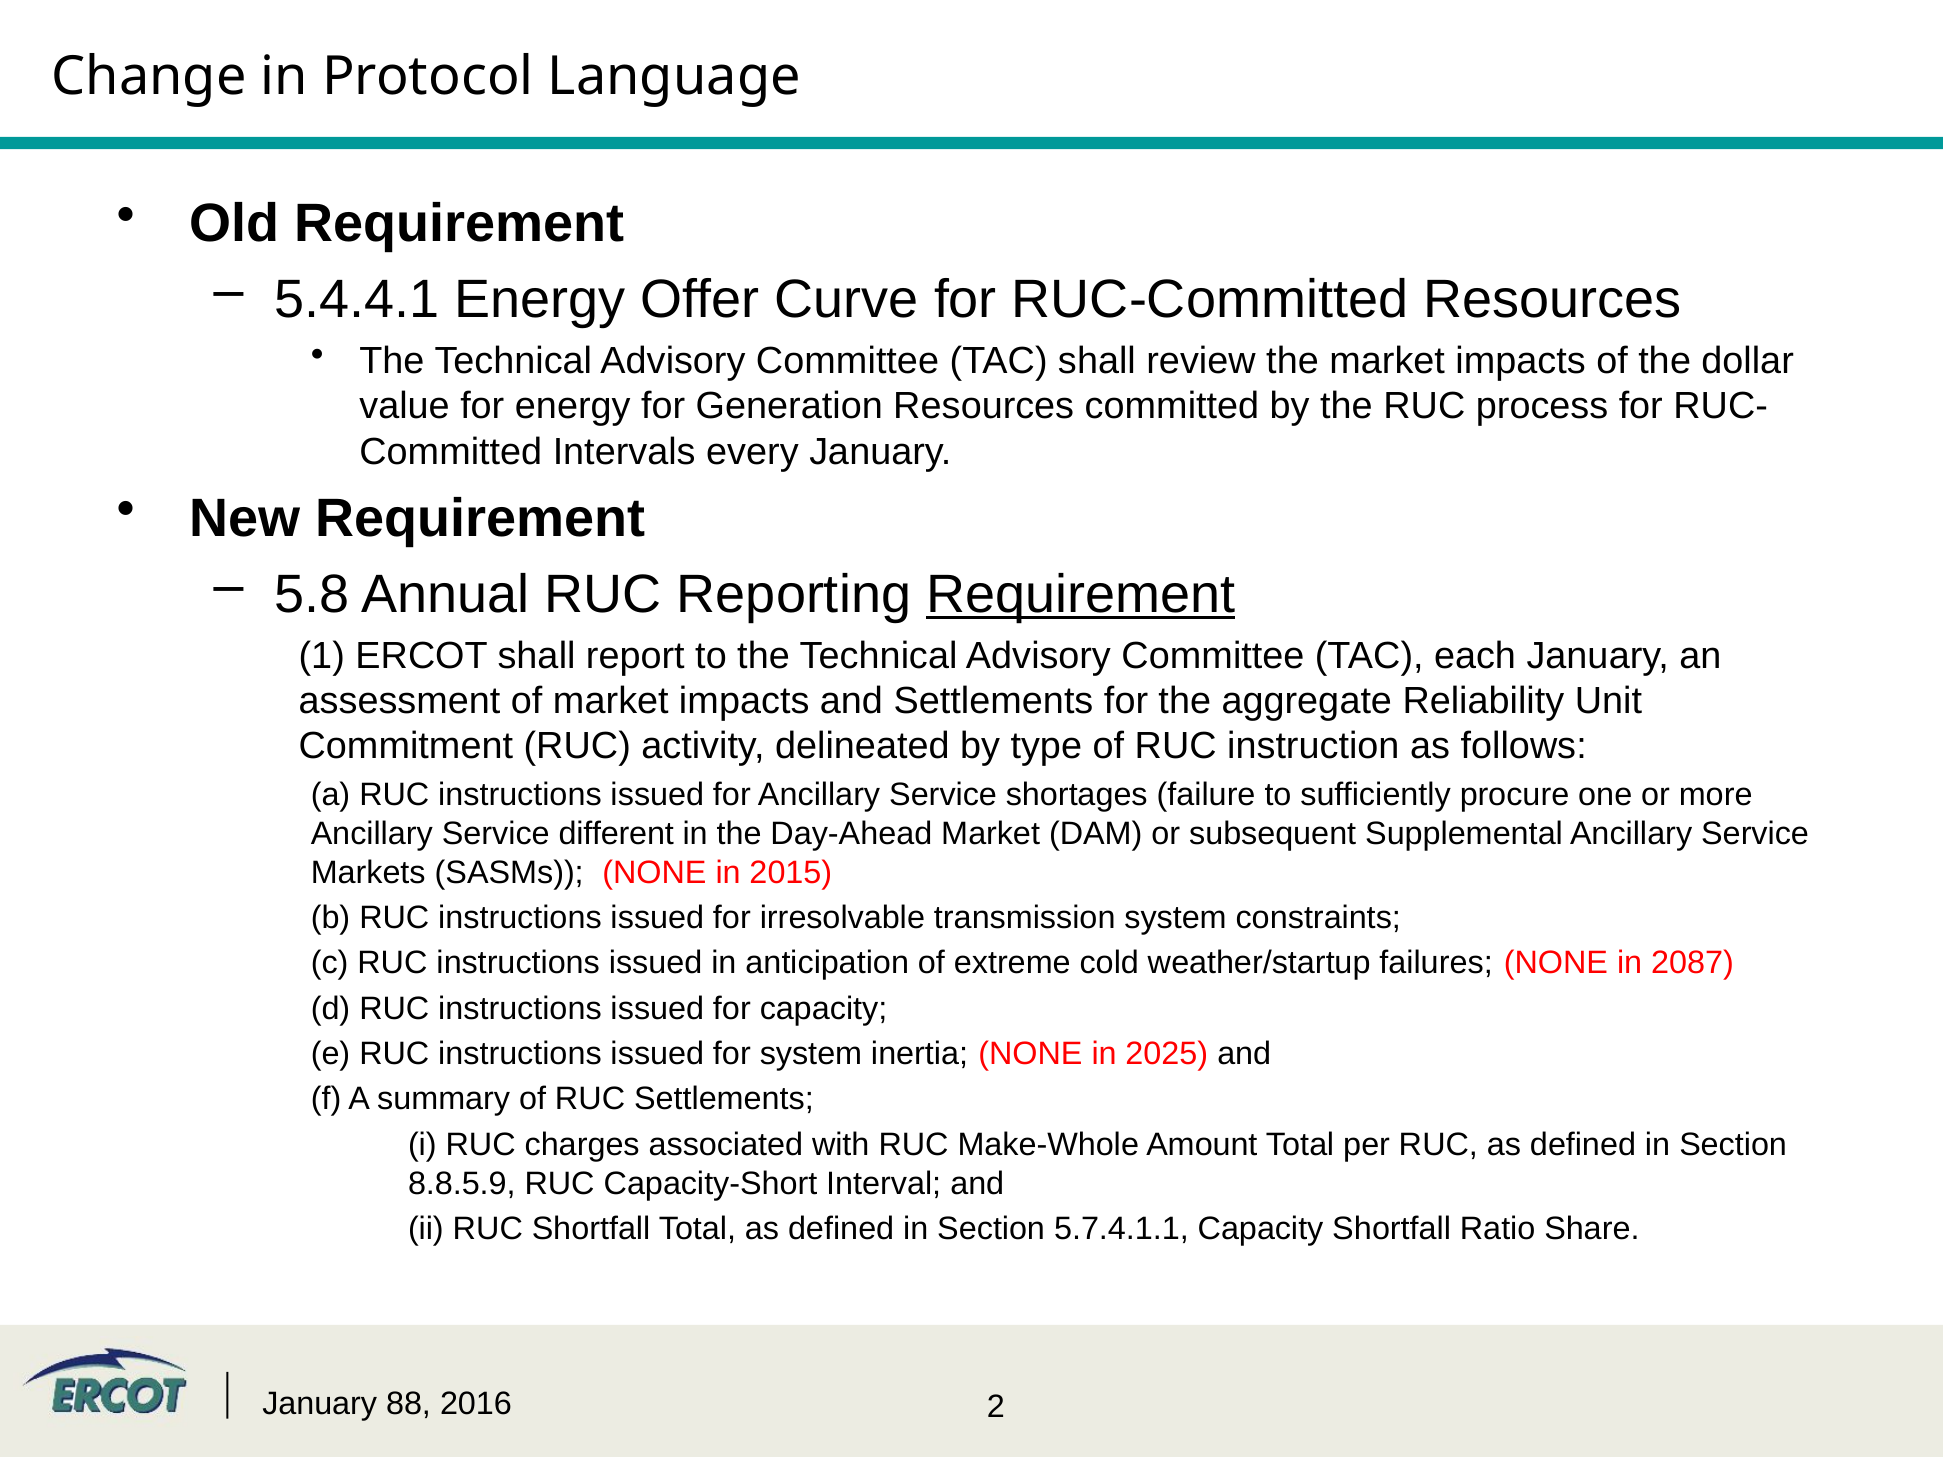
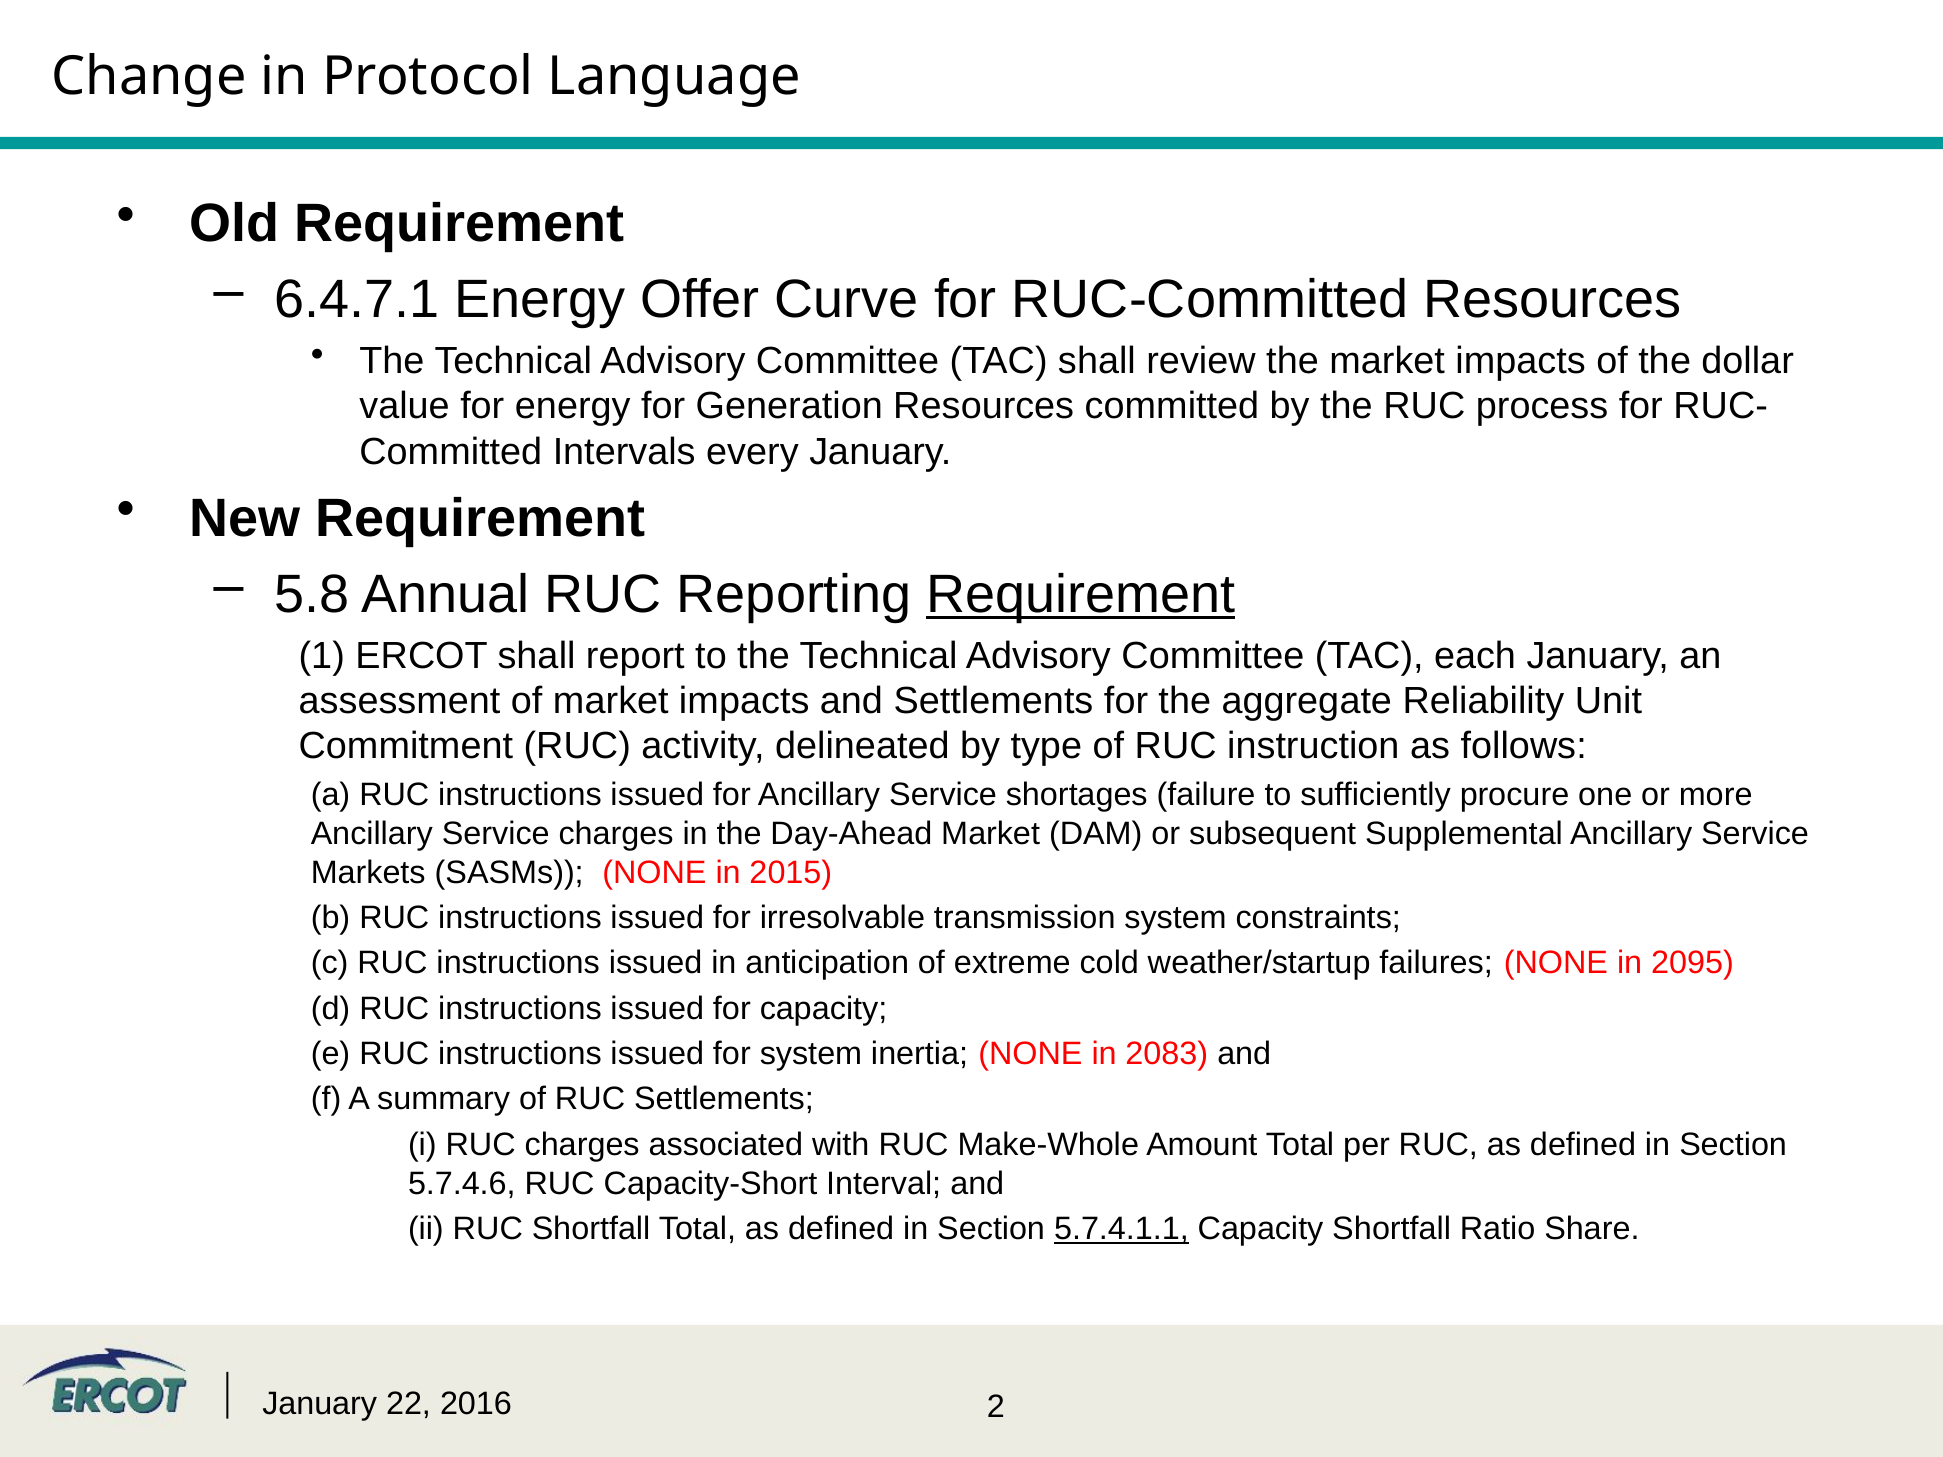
5.4.4.1: 5.4.4.1 -> 6.4.7.1 (357, 300)
Service different: different -> charges (616, 834)
2087: 2087 -> 2095 (1692, 963)
2025: 2025 -> 2083 (1167, 1054)
8.8.5.9: 8.8.5.9 -> 5.7.4.6 (462, 1184)
5.7.4.1.1 underline: none -> present (1121, 1229)
88: 88 -> 22 (409, 1404)
